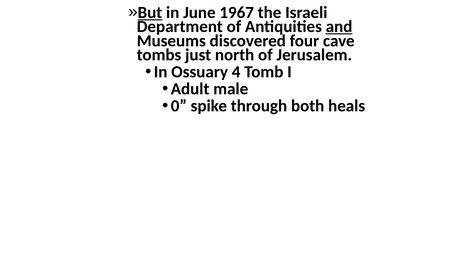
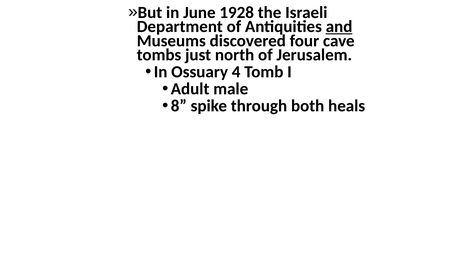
But underline: present -> none (150, 13)
1967: 1967 -> 1928 (237, 13)
0: 0 -> 8 (179, 106)
